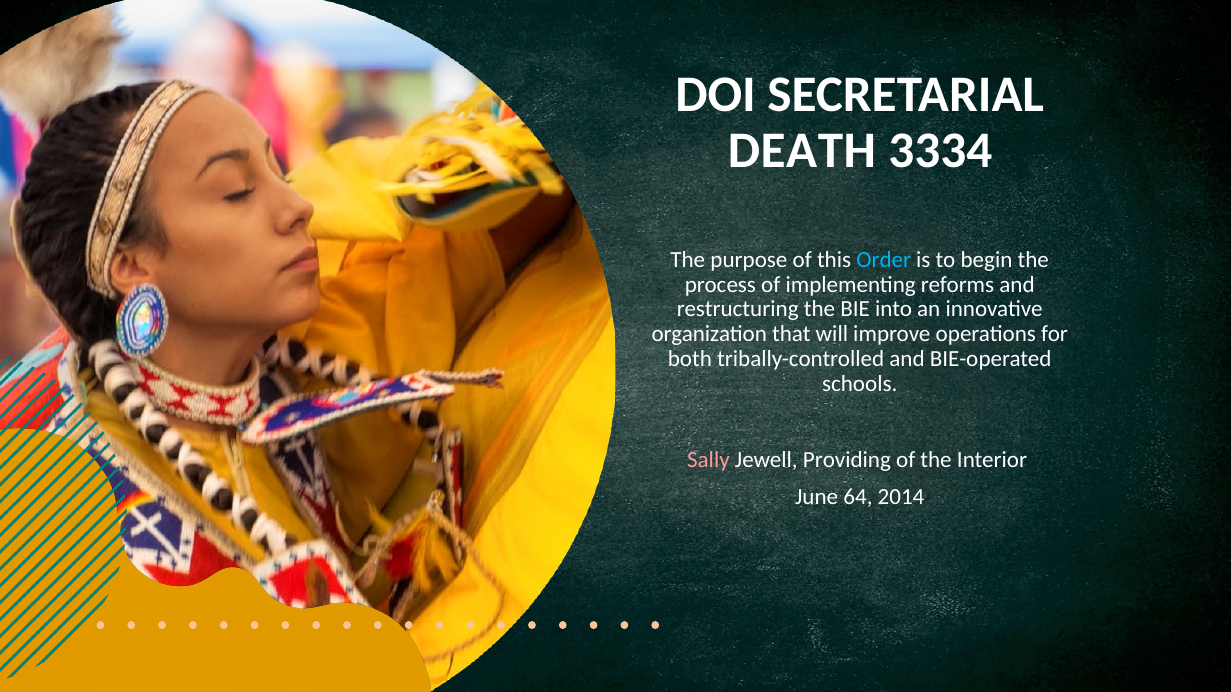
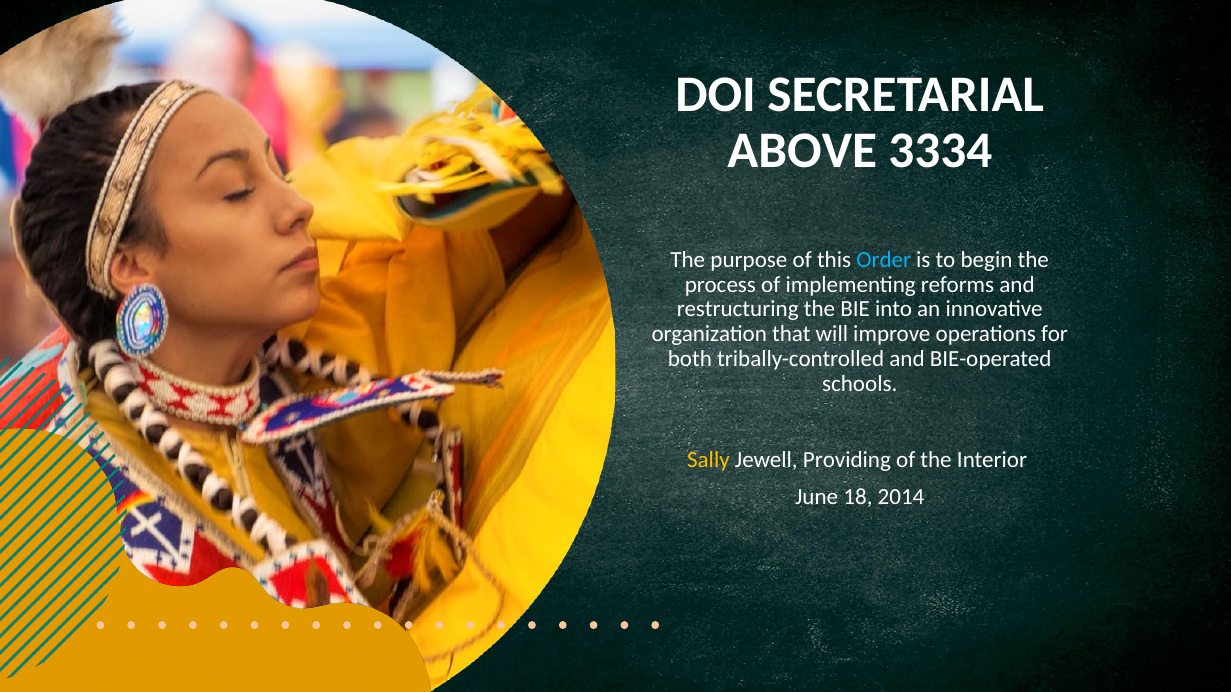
DEATH: DEATH -> ABOVE (802, 151)
Sally colour: pink -> yellow (708, 460)
64: 64 -> 18 (858, 498)
